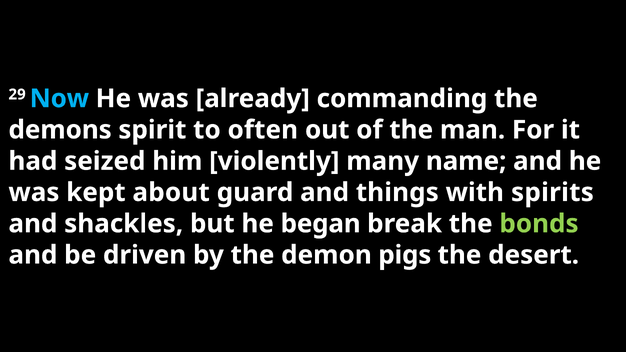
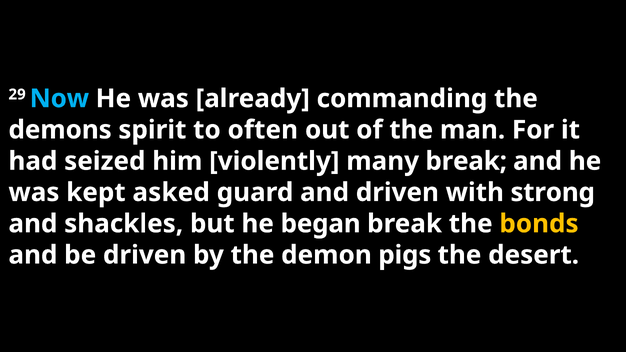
many name: name -> break (466, 161)
about: about -> asked (171, 193)
and things: things -> driven (397, 193)
spirits: spirits -> strong (553, 193)
bonds colour: light green -> yellow (539, 224)
